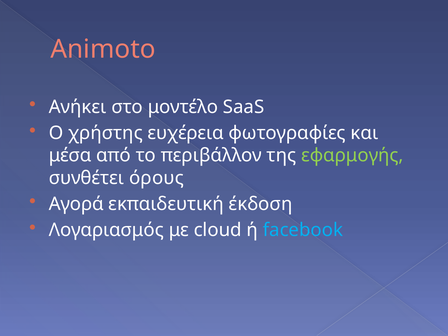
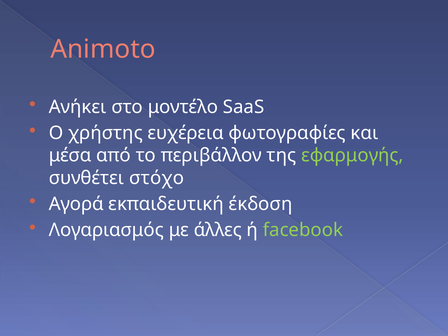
όρους: όρους -> στόχο (157, 178)
cloud: cloud -> άλλες (218, 230)
facebook colour: light blue -> light green (303, 230)
